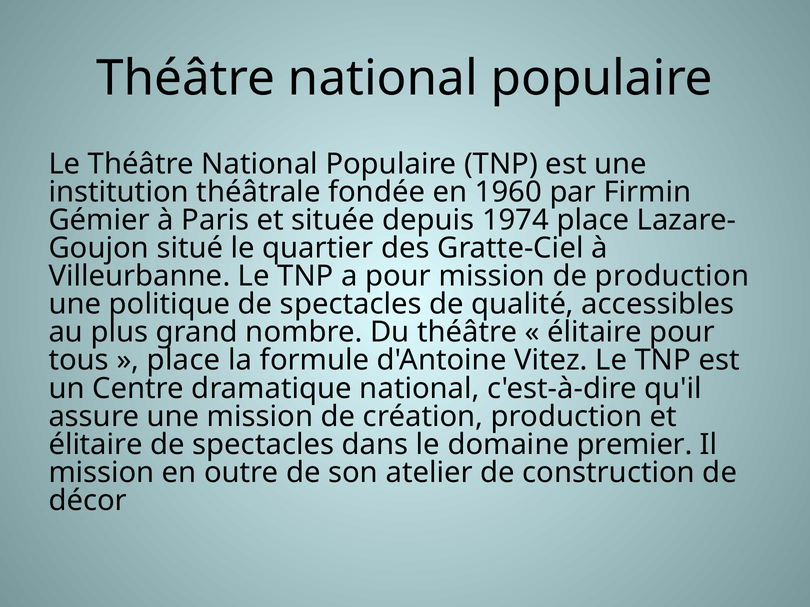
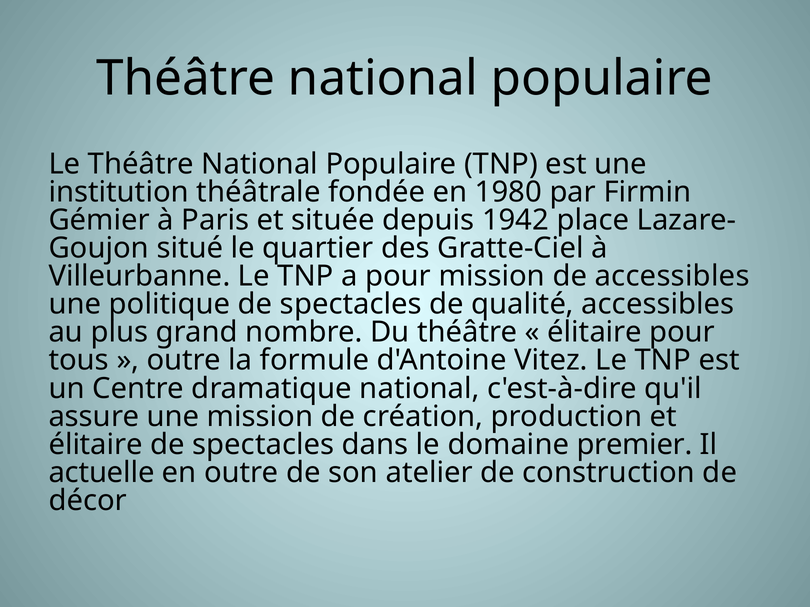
1960: 1960 -> 1980 (508, 192)
1974: 1974 -> 1942 (515, 220)
de production: production -> accessibles (672, 276)
place: place -> outre (184, 361)
mission: mission -> actuelle (102, 473)
